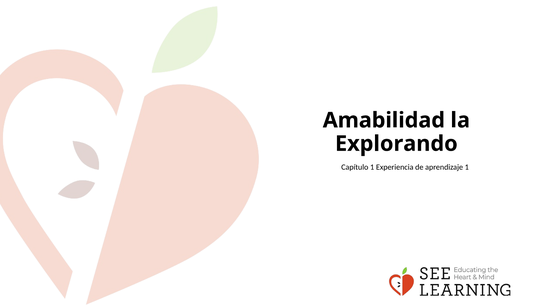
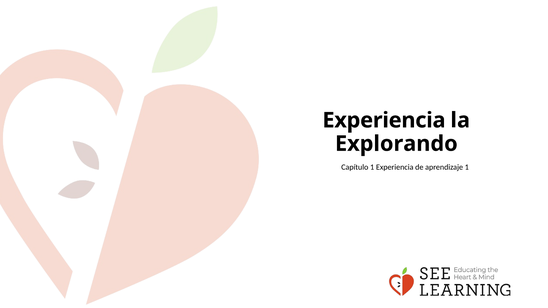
Amabilidad: Amabilidad -> Experiencia (384, 120)
